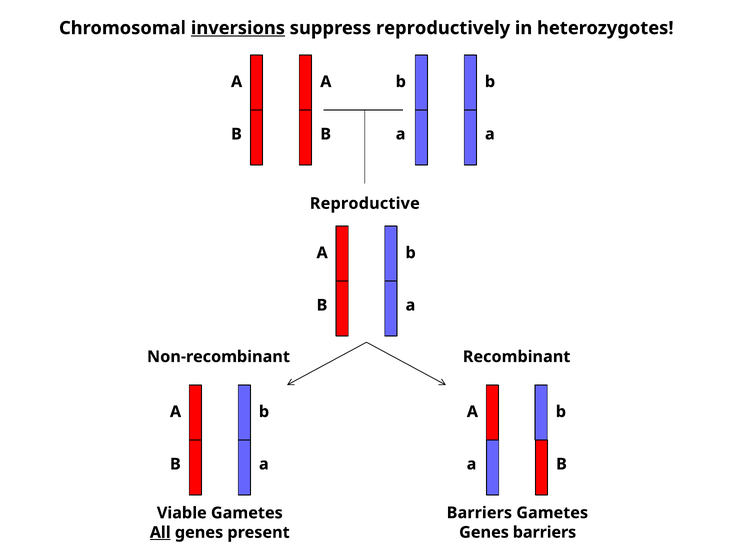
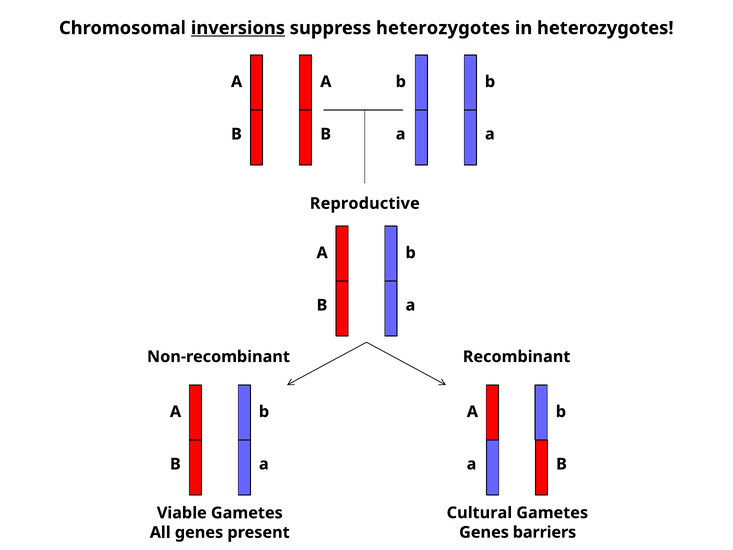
suppress reproductively: reproductively -> heterozygotes (443, 28)
Barriers: Barriers -> Cultural (479, 513)
All underline: present -> none (160, 532)
